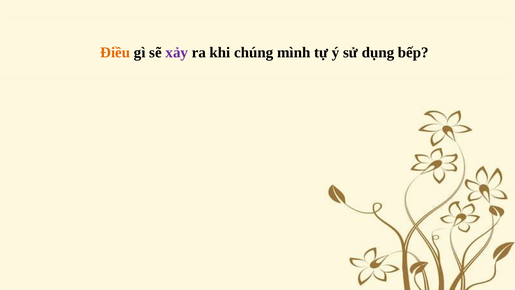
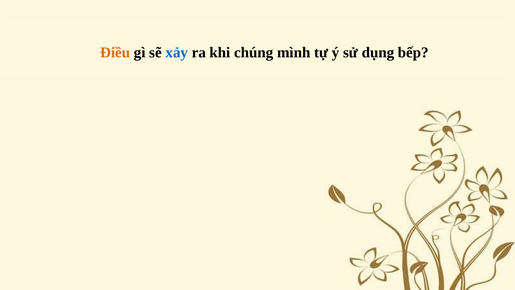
xảy colour: purple -> blue (177, 53)
